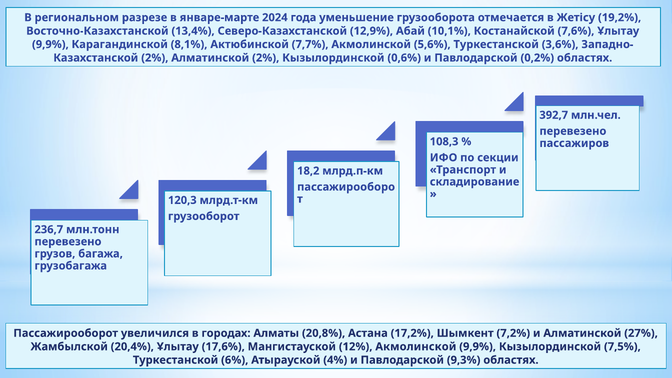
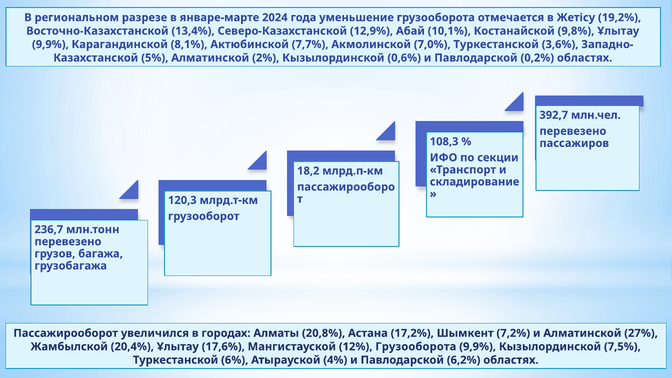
7,6%: 7,6% -> 9,8% (576, 31)
5,6%: 5,6% -> 7,0% (432, 44)
2%: 2% -> 5% (155, 58)
12% Акмолинской: Акмолинской -> Грузооборота (416, 347)
9,3%: 9,3% -> 6,2% (464, 360)
